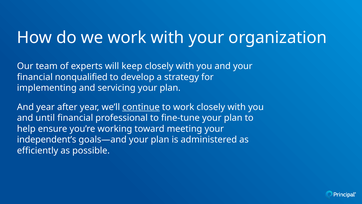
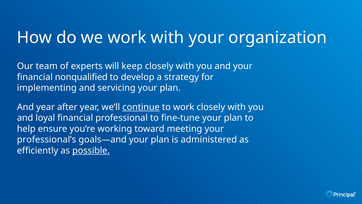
until: until -> loyal (45, 118)
independent’s: independent’s -> professional’s (47, 139)
possible underline: none -> present (91, 150)
